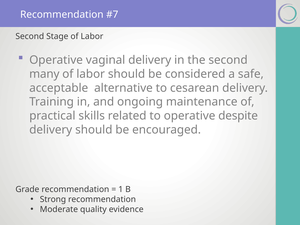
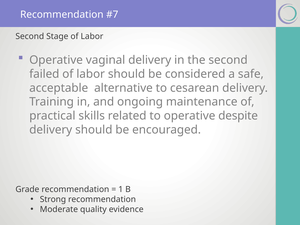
many: many -> failed (44, 74)
